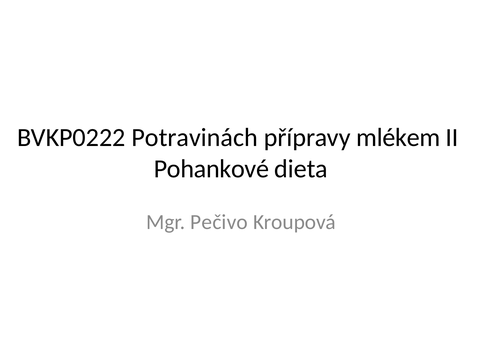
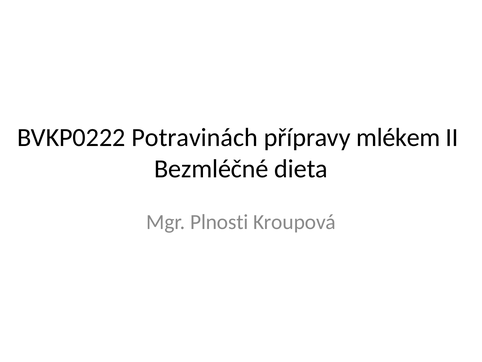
Pohankové: Pohankové -> Bezmléčné (211, 169)
Pečivo: Pečivo -> Plnosti (219, 222)
